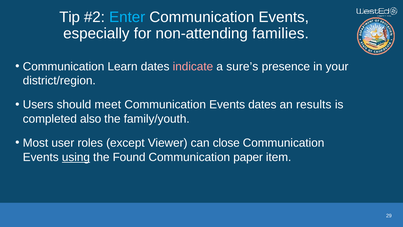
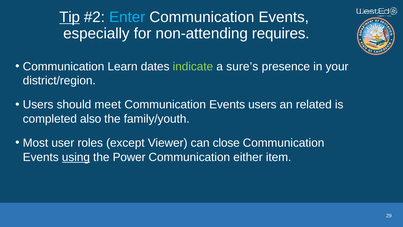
Tip underline: none -> present (70, 17)
families: families -> requires (281, 33)
indicate colour: pink -> light green (193, 66)
Events dates: dates -> users (262, 105)
results: results -> related (314, 105)
Found: Found -> Power (129, 157)
paper: paper -> either (248, 157)
